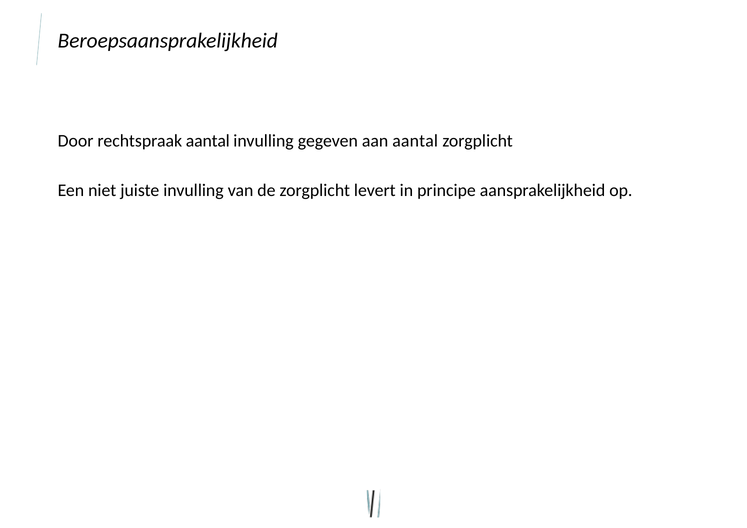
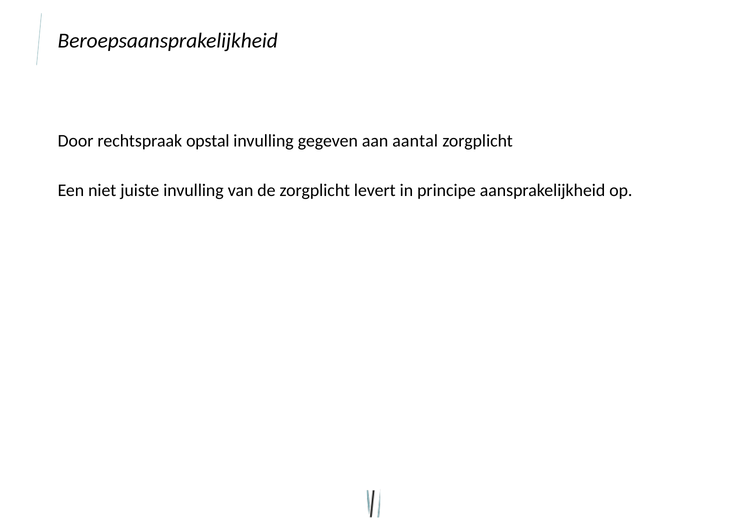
rechtspraak aantal: aantal -> opstal (208, 141)
